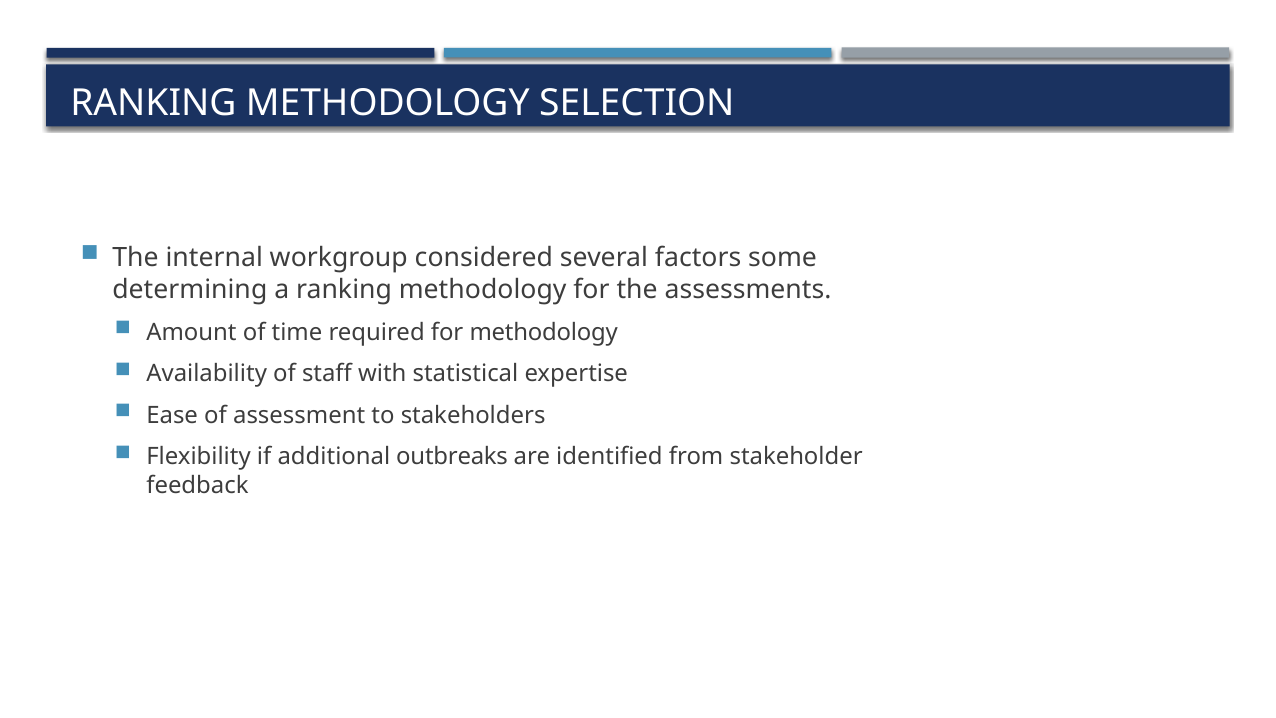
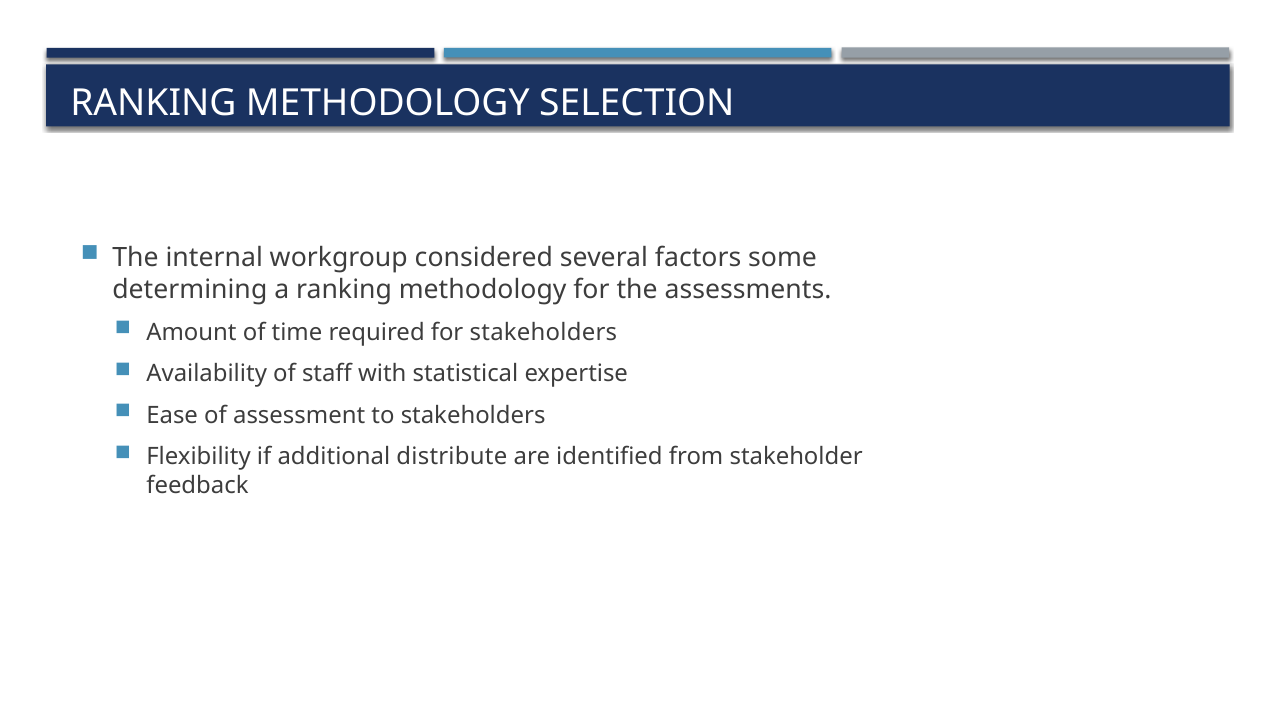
for methodology: methodology -> stakeholders (543, 332)
outbreaks: outbreaks -> distribute (452, 456)
